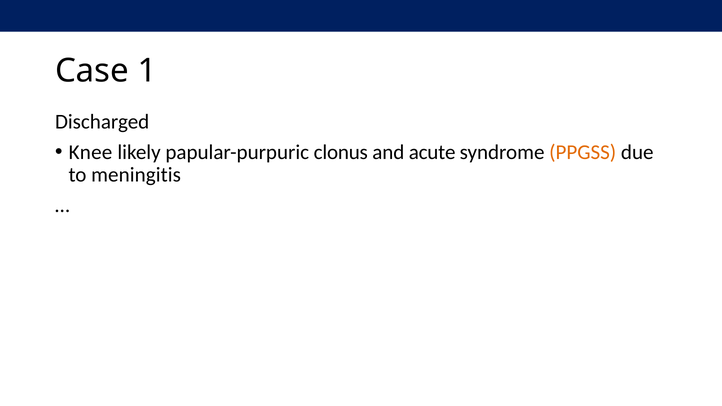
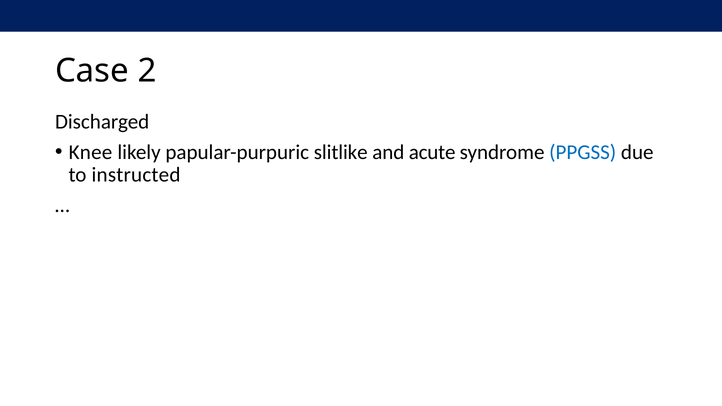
1: 1 -> 2 (147, 71)
clonus: clonus -> slitlike (341, 152)
PPGSS colour: orange -> blue (583, 152)
meningitis: meningitis -> instructed (136, 175)
